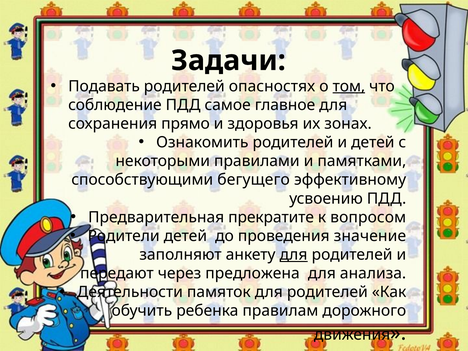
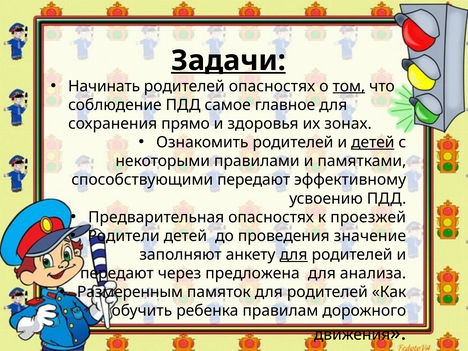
Задачи underline: none -> present (228, 61)
Подавать: Подавать -> Начинать (104, 86)
детей underline: none -> present (373, 142)
способствующими бегущего: бегущего -> передают (254, 180)
Предварительная прекратите: прекратите -> опасностях (271, 217)
вопросом: вопросом -> проезжей (368, 217)
Деятельности: Деятельности -> Размеренным (130, 292)
